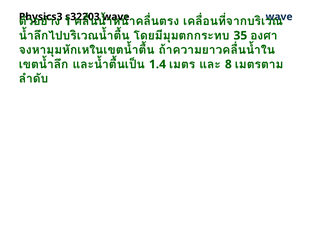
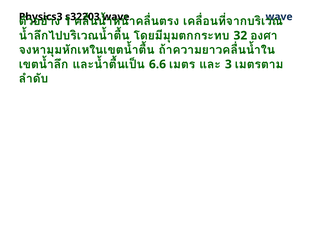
35: 35 -> 32 (240, 36)
1.4: 1.4 -> 6.6 (157, 65)
8: 8 -> 3 (228, 65)
